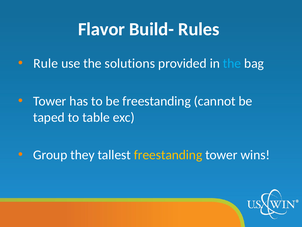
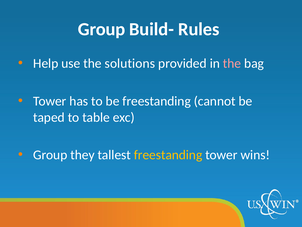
Flavor: Flavor -> Group (102, 29)
Rule: Rule -> Help (46, 63)
the colour: light blue -> pink (232, 63)
